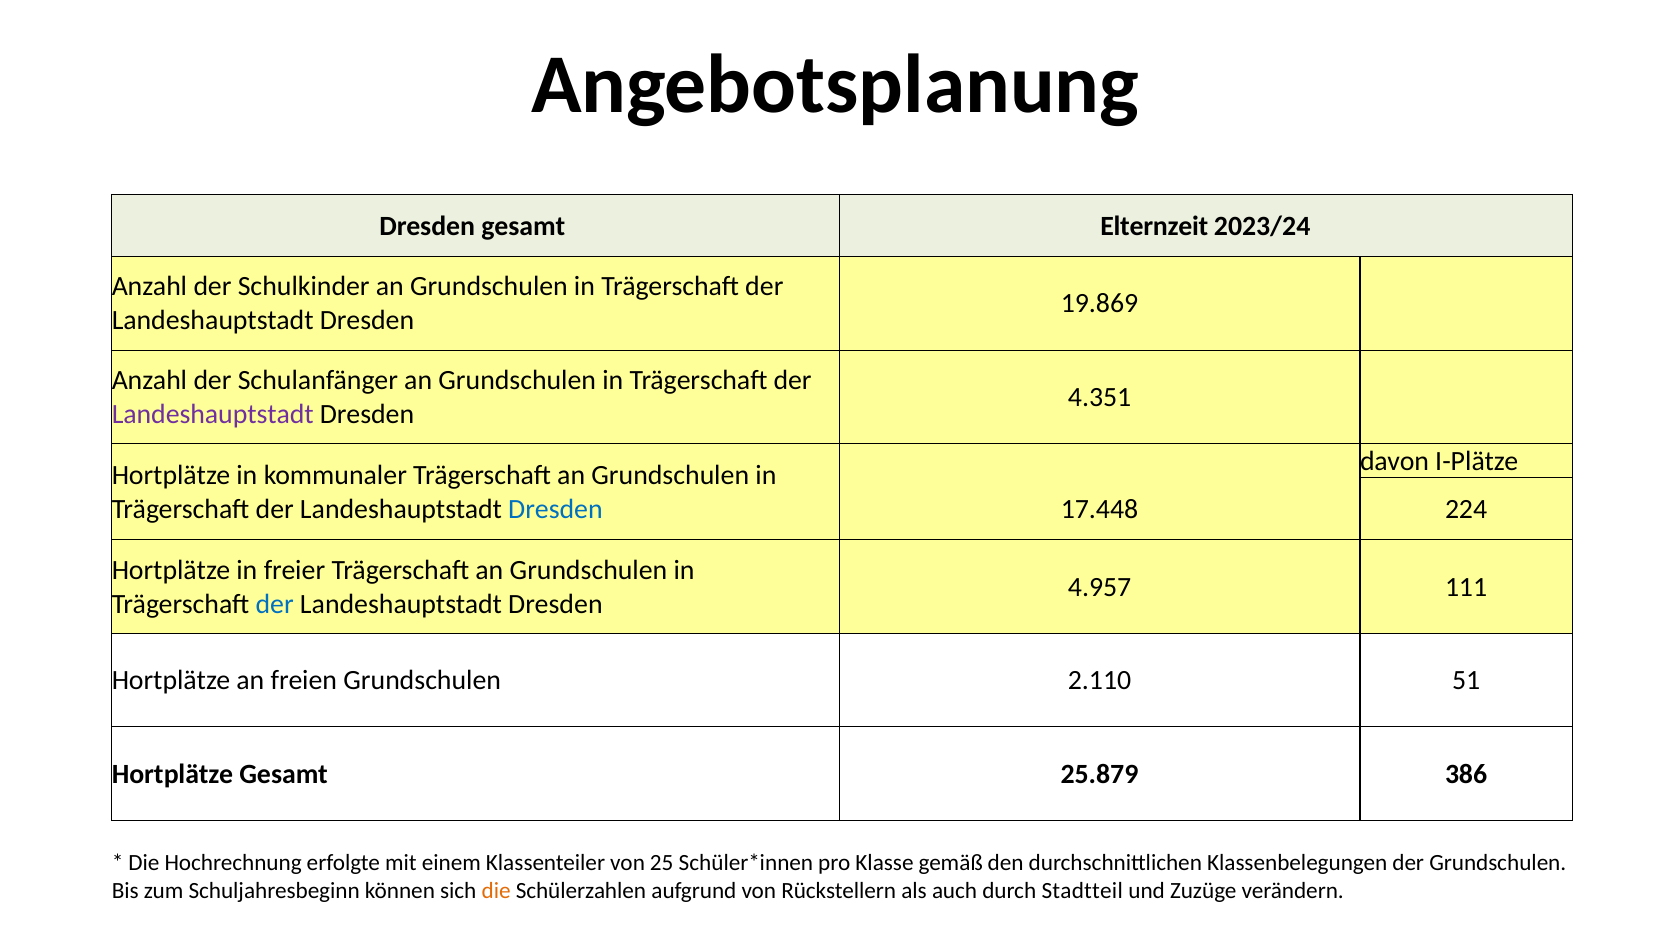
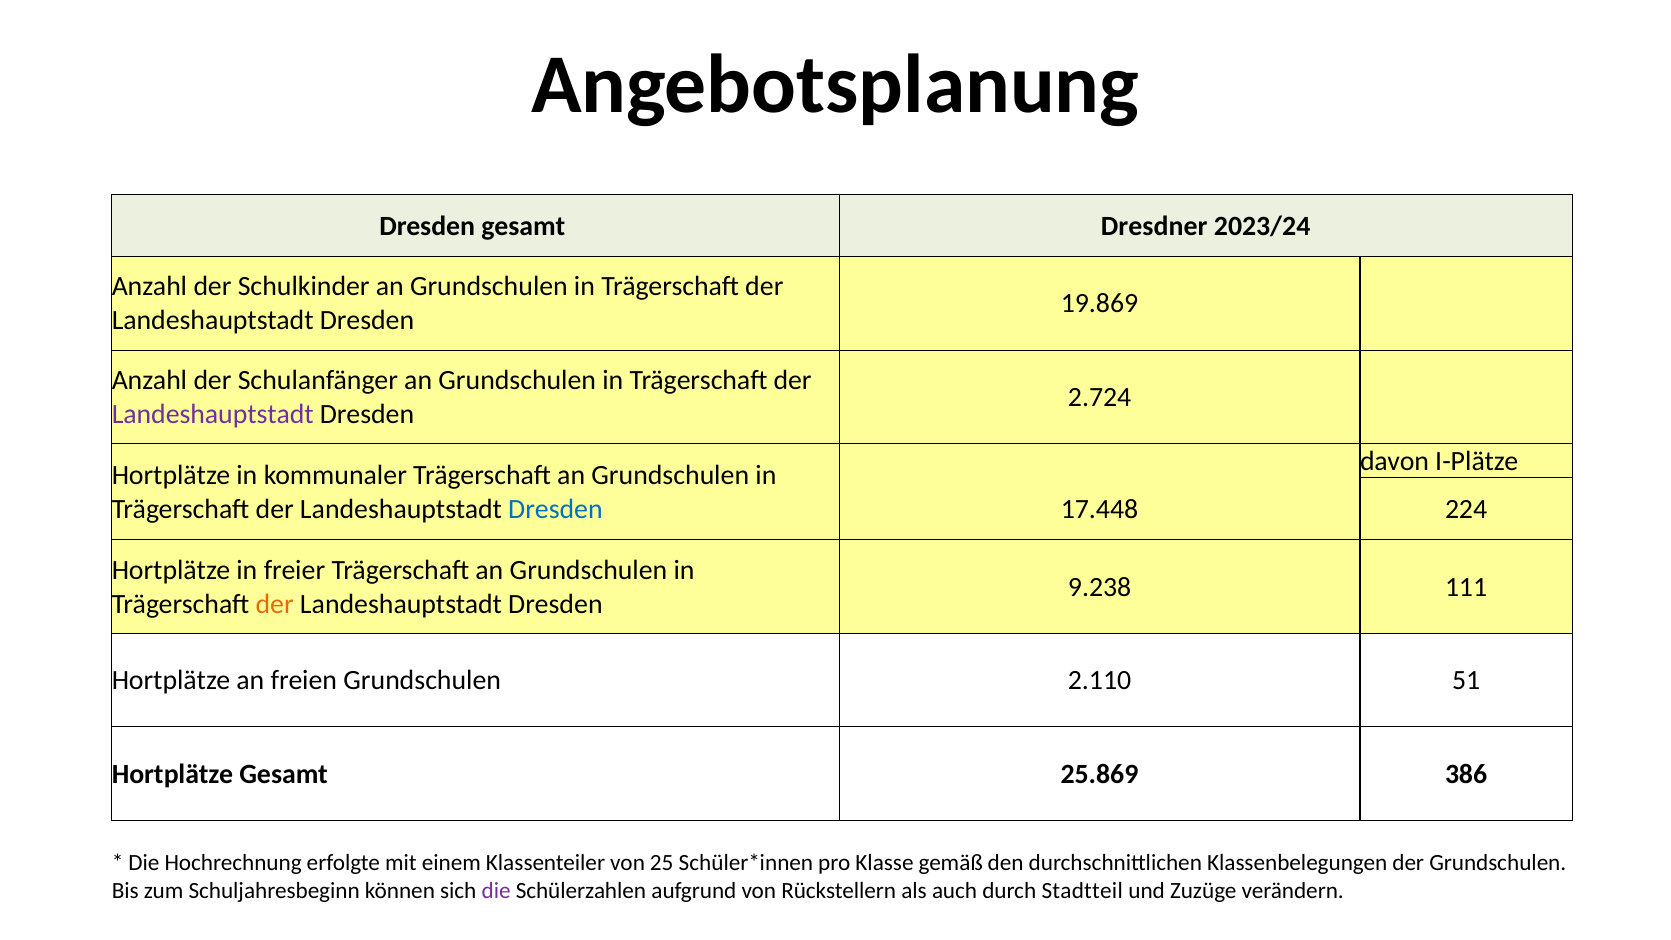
Elternzeit: Elternzeit -> Dresdner (1154, 226)
4.351: 4.351 -> 2.724 (1100, 397)
4.957: 4.957 -> 9.238 (1100, 587)
der colour: blue -> orange (275, 604)
25.879: 25.879 -> 25.869 (1099, 774)
die colour: orange -> purple (496, 891)
